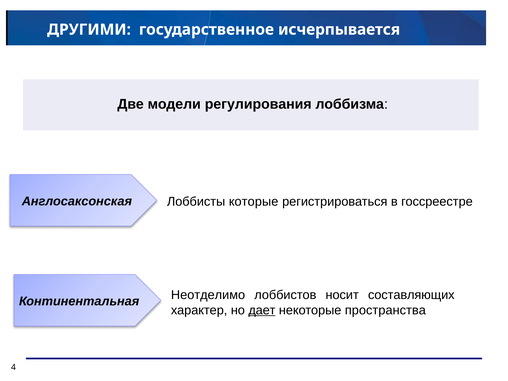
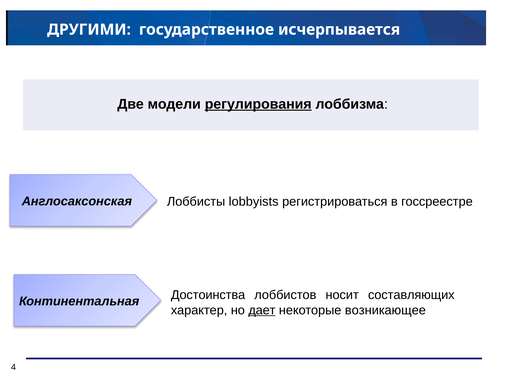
регулирования underline: none -> present (258, 104)
которые: которые -> lobbyists (254, 201)
Неотделимо: Неотделимо -> Достоинства (208, 295)
пространства: пространства -> возникающее (385, 310)
